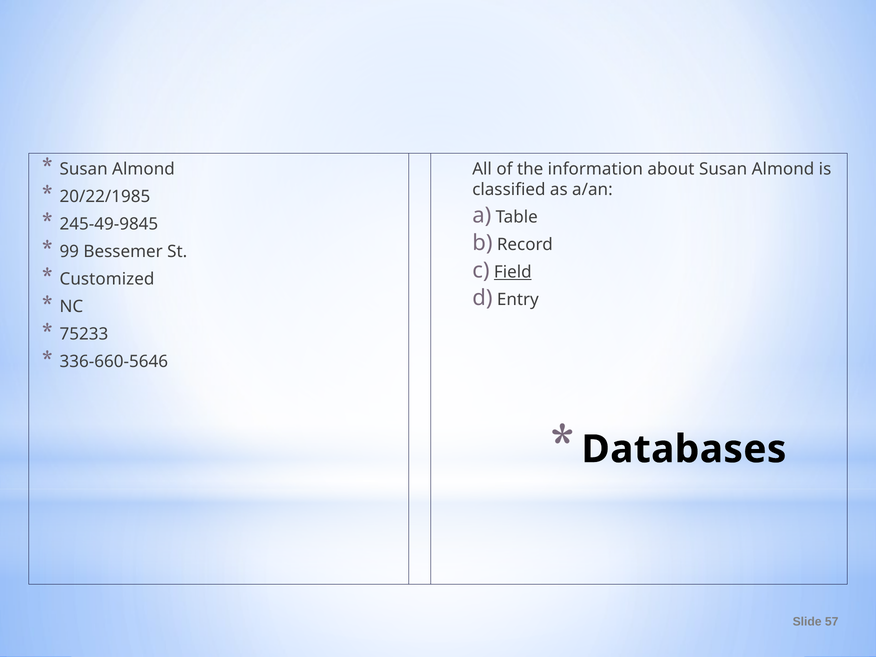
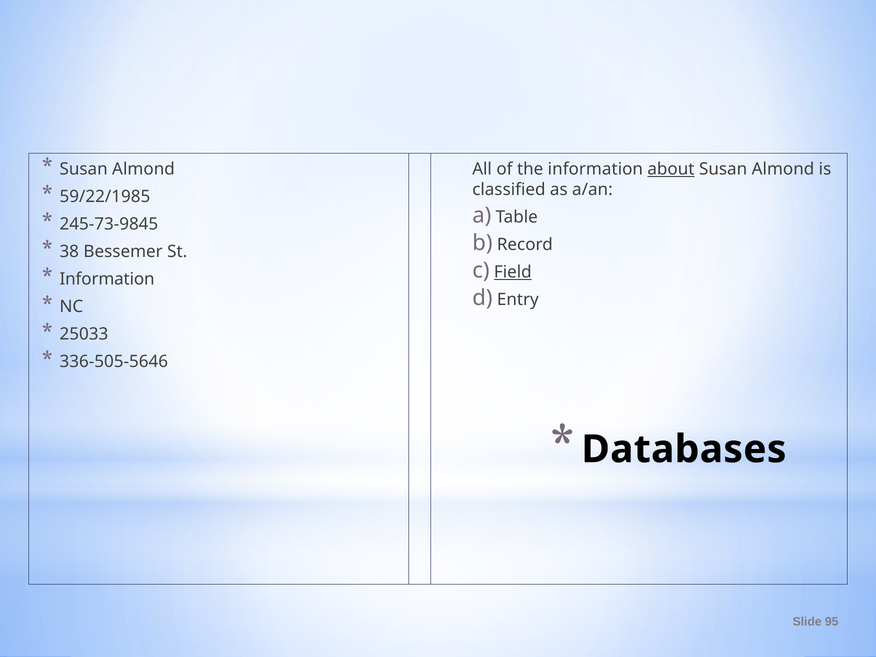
about underline: none -> present (671, 169)
20/22/1985: 20/22/1985 -> 59/22/1985 (105, 197)
245-49-9845: 245-49-9845 -> 245-73-9845 (109, 224)
99: 99 -> 38 (69, 252)
Customized: Customized -> Information (107, 279)
75233: 75233 -> 25033 (84, 334)
336-660-5646: 336-660-5646 -> 336-505-5646 (114, 362)
57: 57 -> 95 (832, 622)
